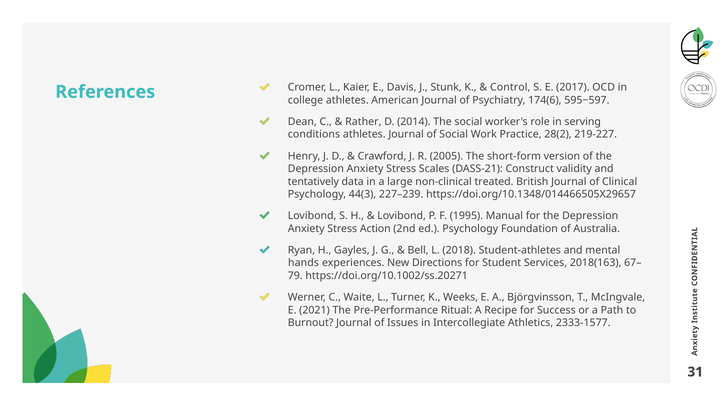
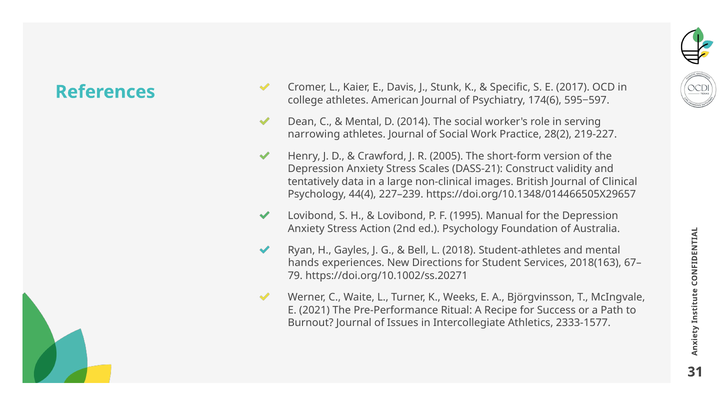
Control: Control -> Specific (510, 88)
Rather: Rather -> Mental (363, 122)
conditions: conditions -> narrowing (314, 135)
treated: treated -> images (494, 182)
44(3: 44(3 -> 44(4 (363, 194)
